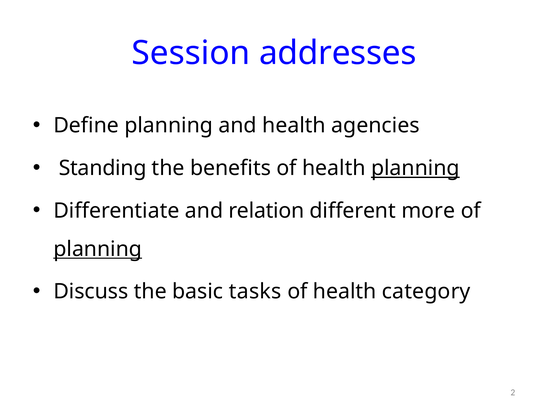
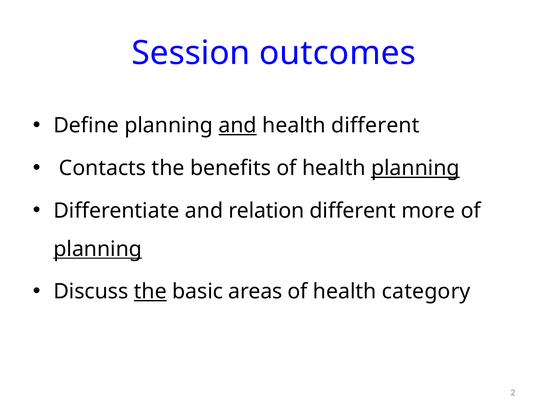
addresses: addresses -> outcomes (338, 53)
and underline: none -> present (238, 126)
health agencies: agencies -> different (375, 126)
Standing: Standing -> Contacts (103, 168)
the underline: none -> present (150, 292)
tasks: tasks -> areas (255, 292)
